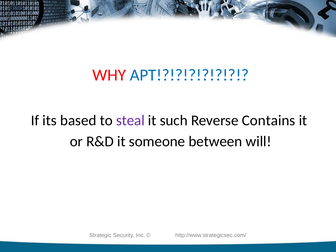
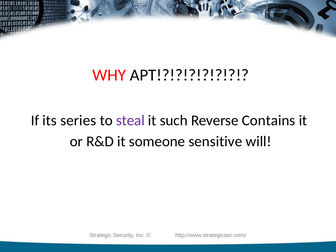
APT colour: blue -> black (189, 75)
based: based -> series (78, 121)
between: between -> sensitive (215, 141)
